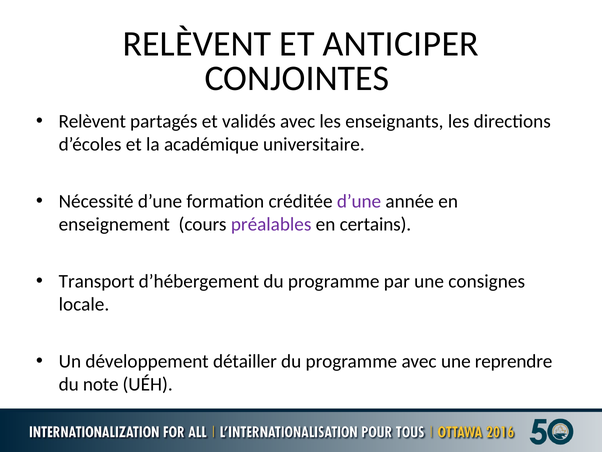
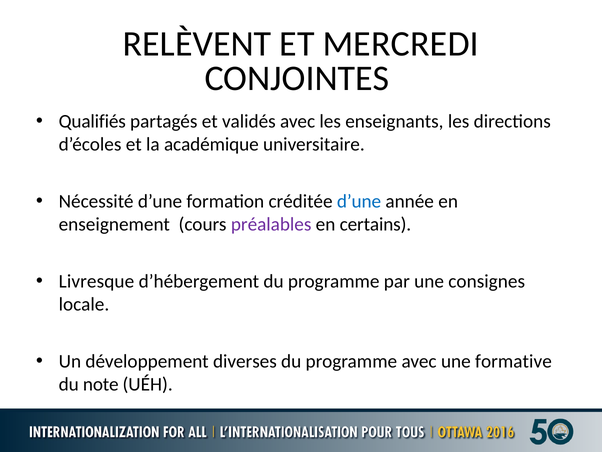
ANTICIPER: ANTICIPER -> MERCREDI (401, 44)
Relèvent: Relèvent -> Qualifiés (92, 121)
d’une colour: purple -> blue (359, 201)
Transport: Transport -> Livresque (96, 281)
détailler: détailler -> diverses (245, 361)
reprendre: reprendre -> formative (513, 361)
